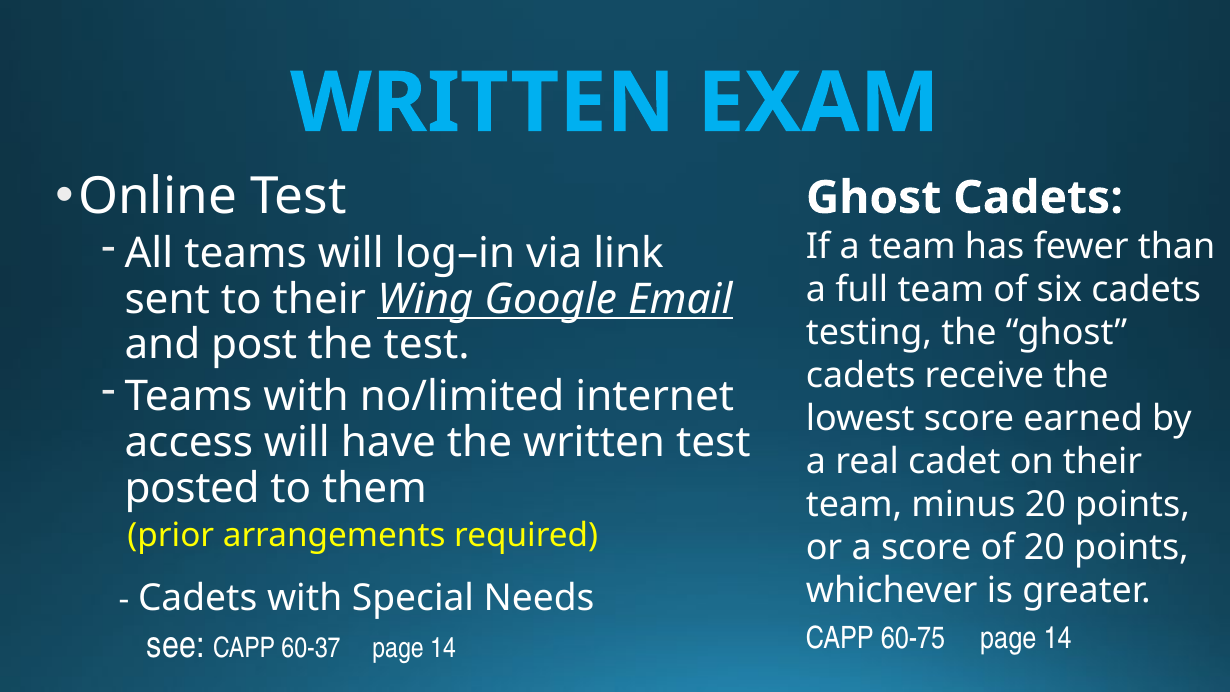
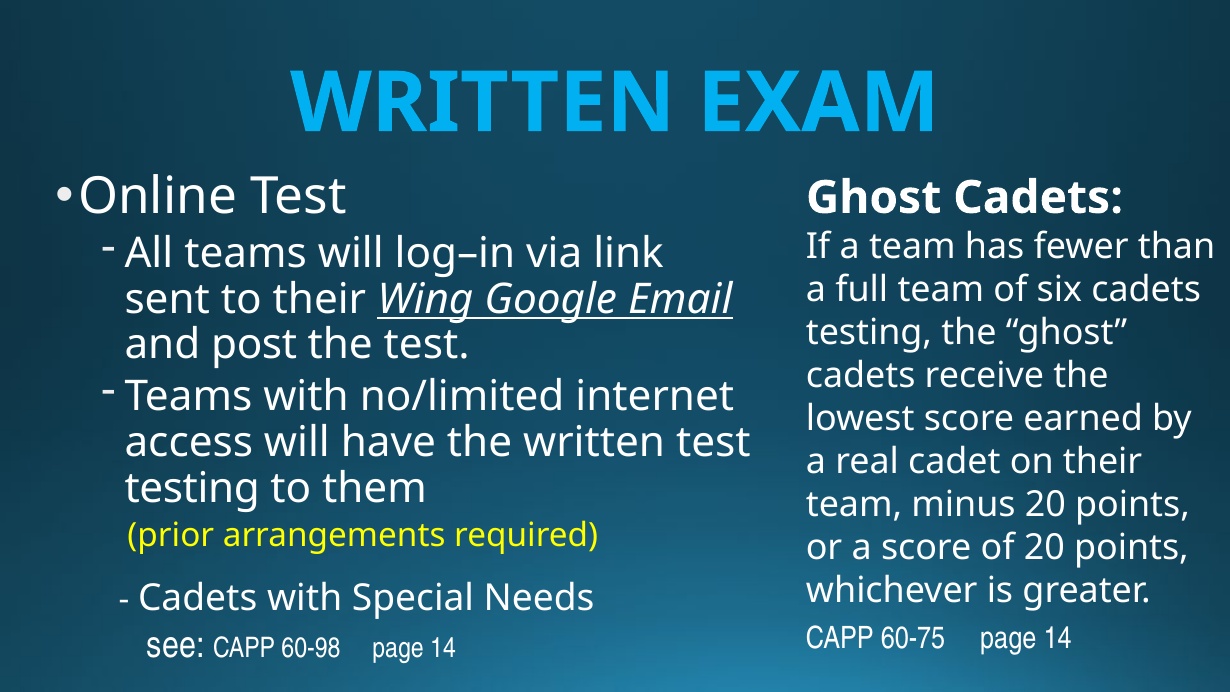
posted: posted -> testing (192, 488)
60-37: 60-37 -> 60-98 (311, 648)
